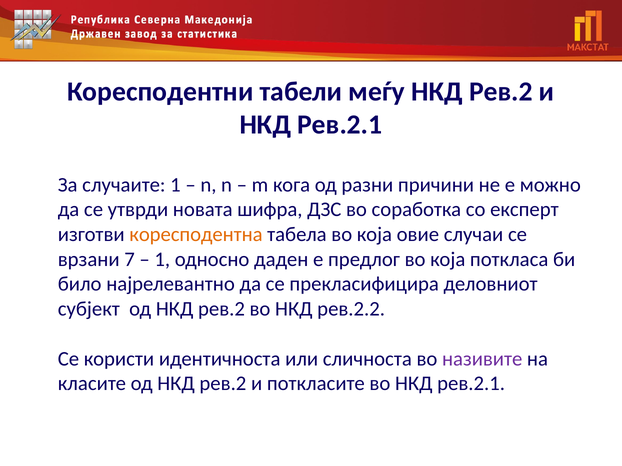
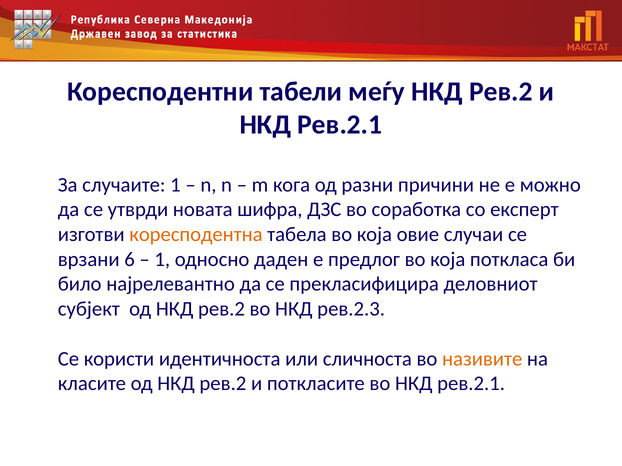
7: 7 -> 6 (130, 260)
рев.2.2: рев.2.2 -> рев.2.3 (351, 309)
називите colour: purple -> orange (482, 359)
